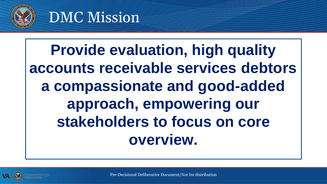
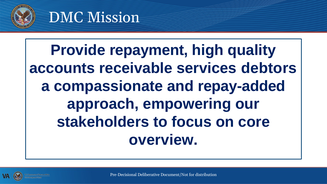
evaluation: evaluation -> repayment (149, 50)
good-added: good-added -> repay-added (242, 86)
